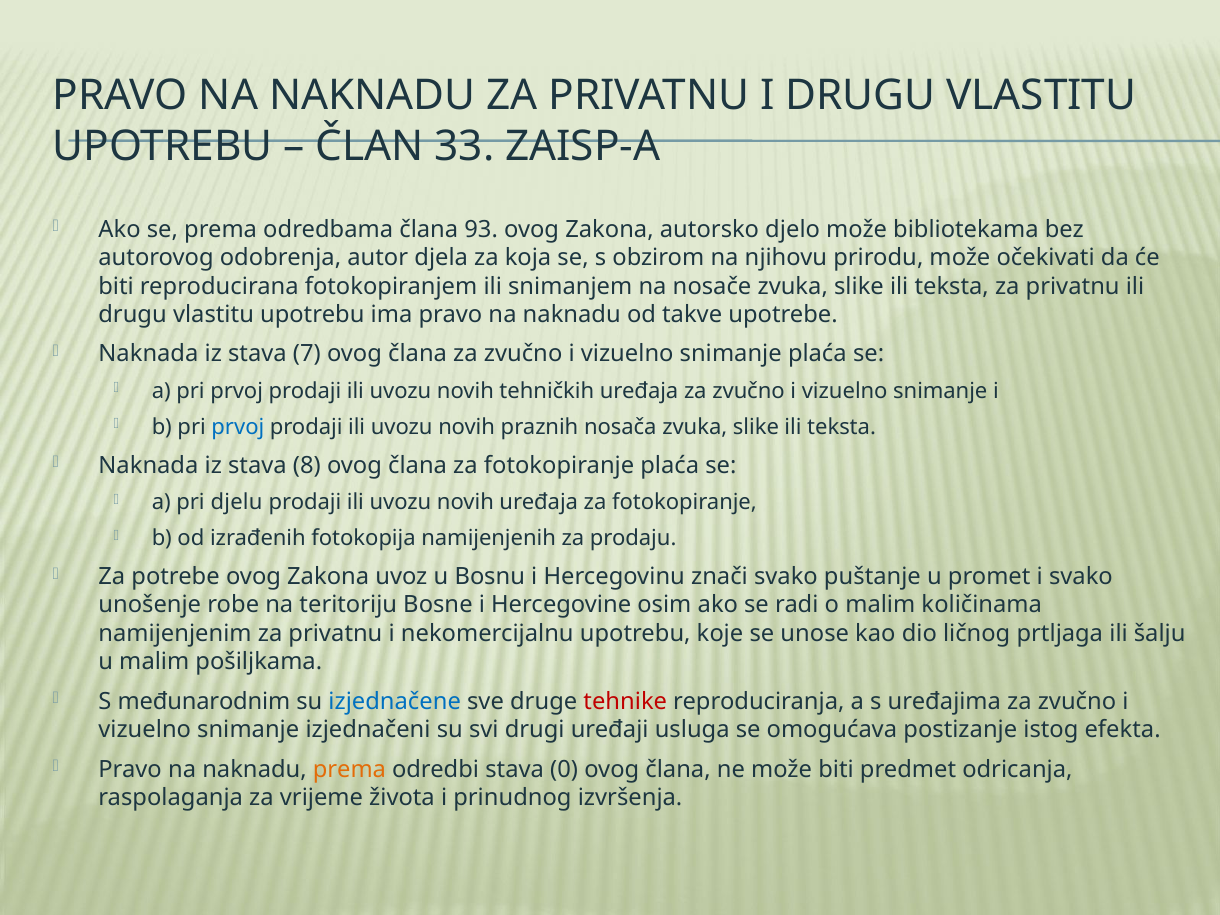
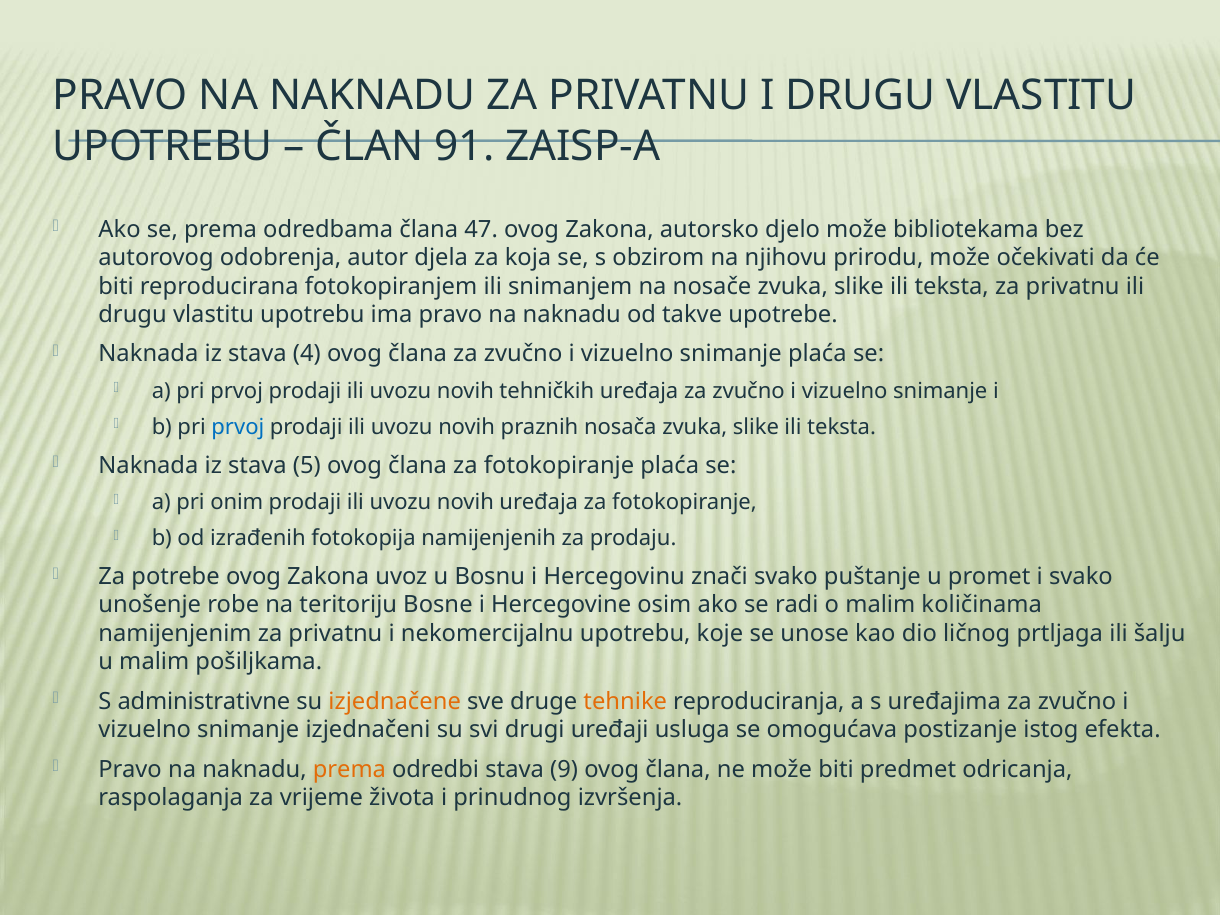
33: 33 -> 91 (465, 146)
93: 93 -> 47 (481, 229)
7: 7 -> 4 (307, 354)
8: 8 -> 5 (307, 465)
djelu: djelu -> onim (237, 502)
međunarodnim: međunarodnim -> administrativne (204, 701)
izjednačene colour: blue -> orange (395, 701)
tehnike colour: red -> orange (625, 701)
0: 0 -> 9 (564, 769)
